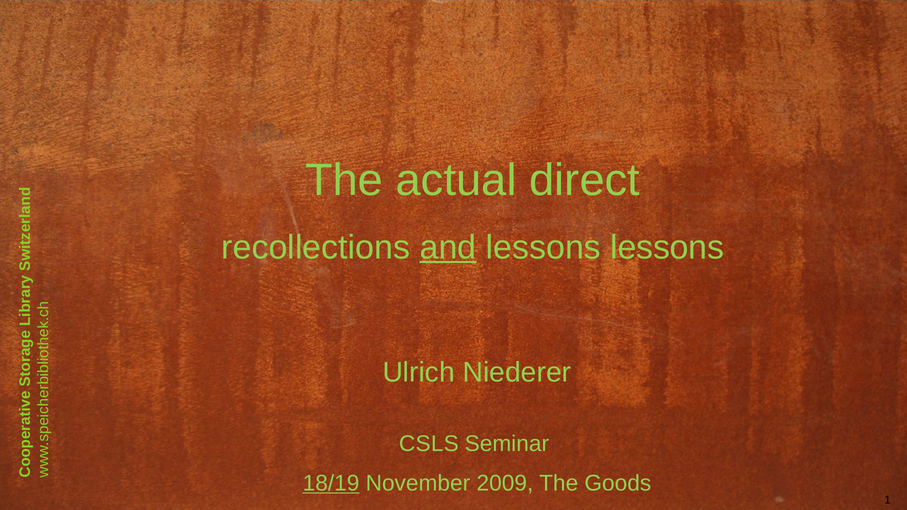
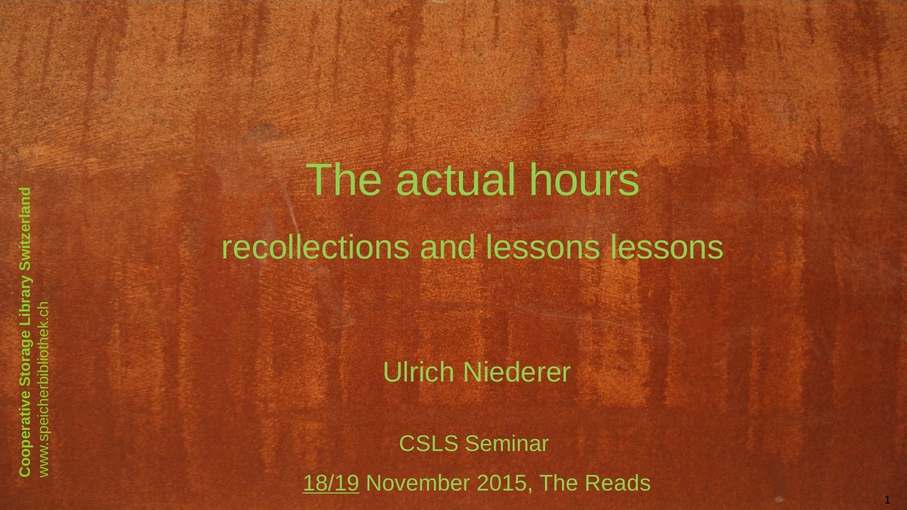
direct: direct -> hours (585, 180)
and underline: present -> none (448, 248)
2009: 2009 -> 2015 (505, 483)
Goods: Goods -> Reads (618, 483)
